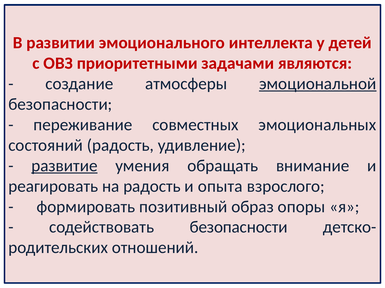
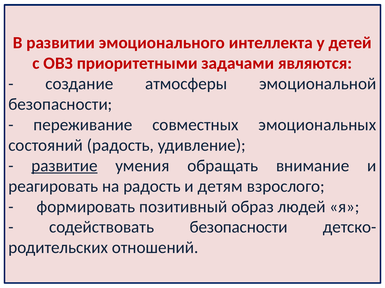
эмоциональной underline: present -> none (318, 84)
опыта: опыта -> детям (220, 187)
опоры: опоры -> людей (302, 207)
